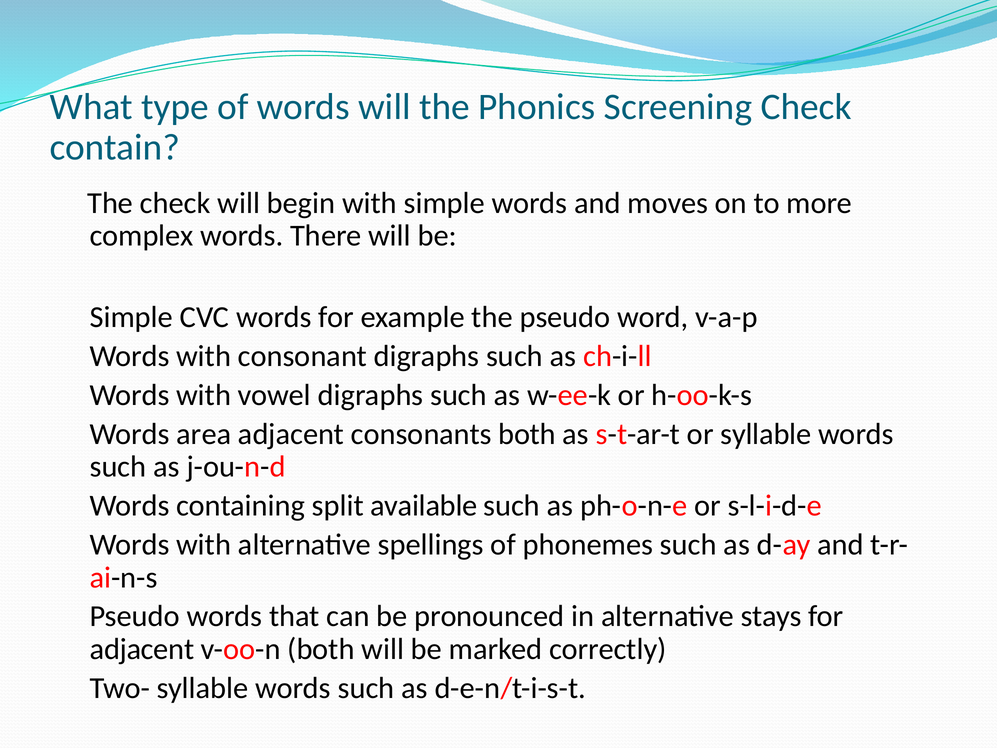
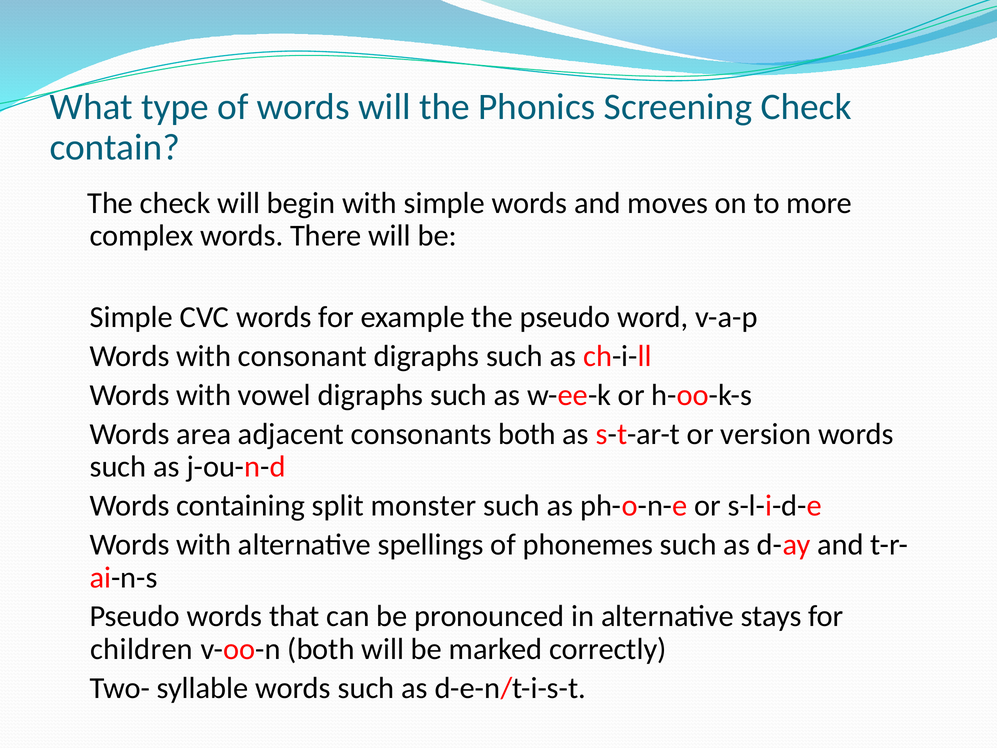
or syllable: syllable -> version (766, 434)
available: available -> monster (423, 506)
adjacent: adjacent -> children (142, 649)
